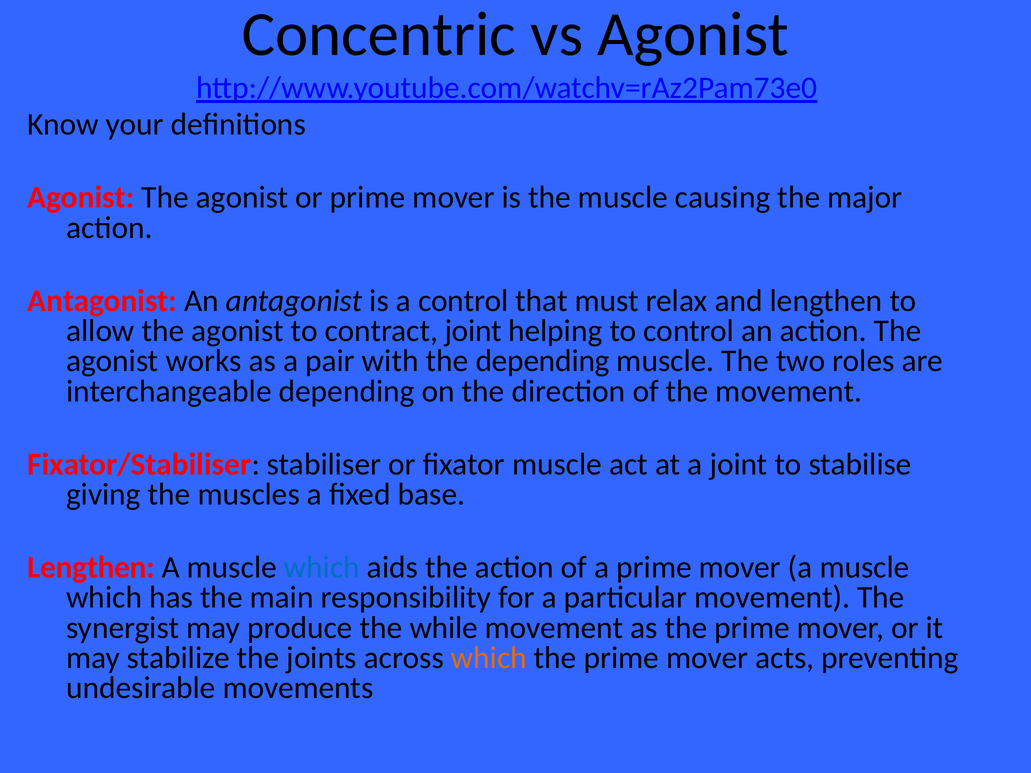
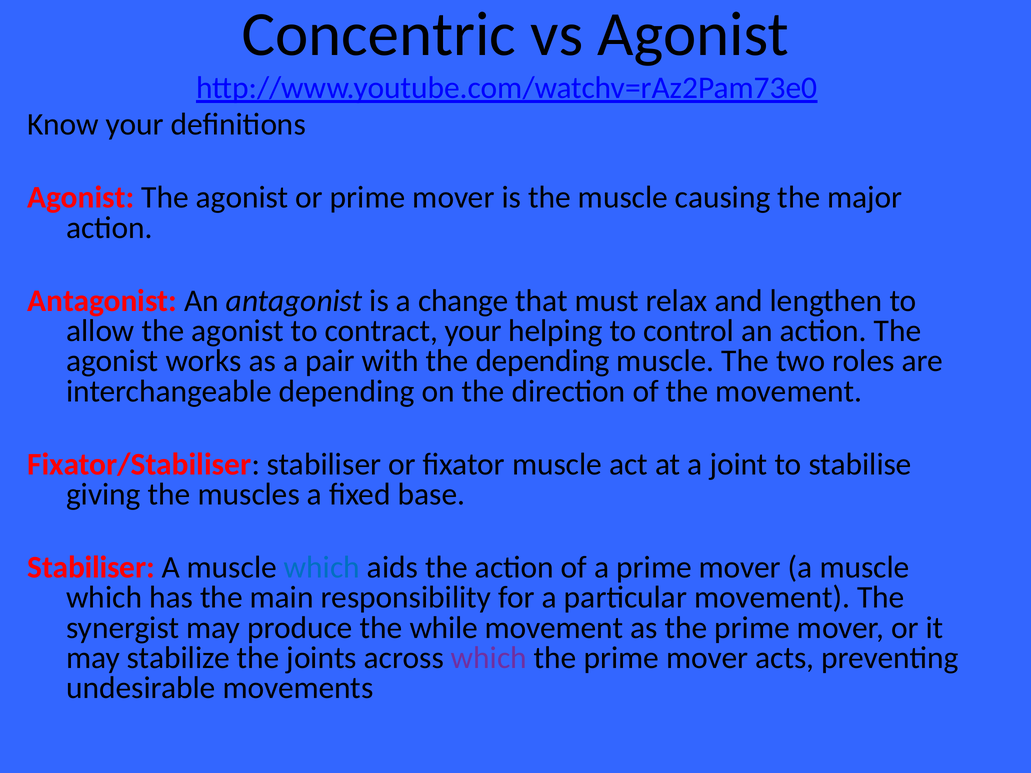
a control: control -> change (463, 301)
contract joint: joint -> your (473, 331)
Lengthen: Lengthen -> Stabiliser (91, 567)
which colour: orange -> purple (489, 658)
